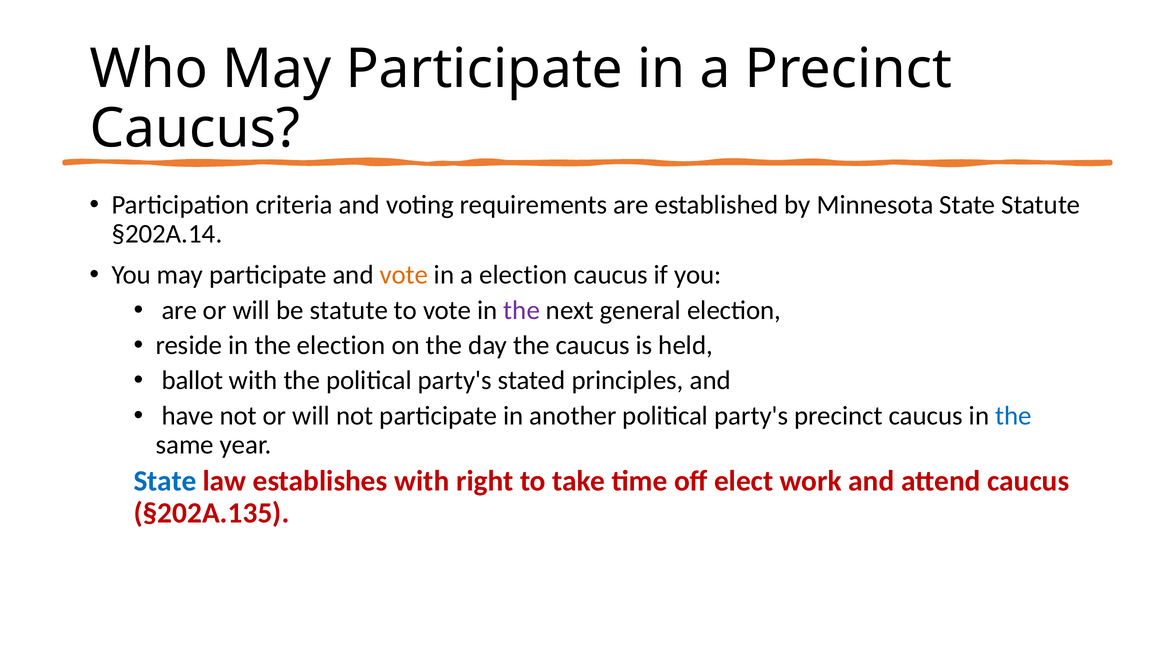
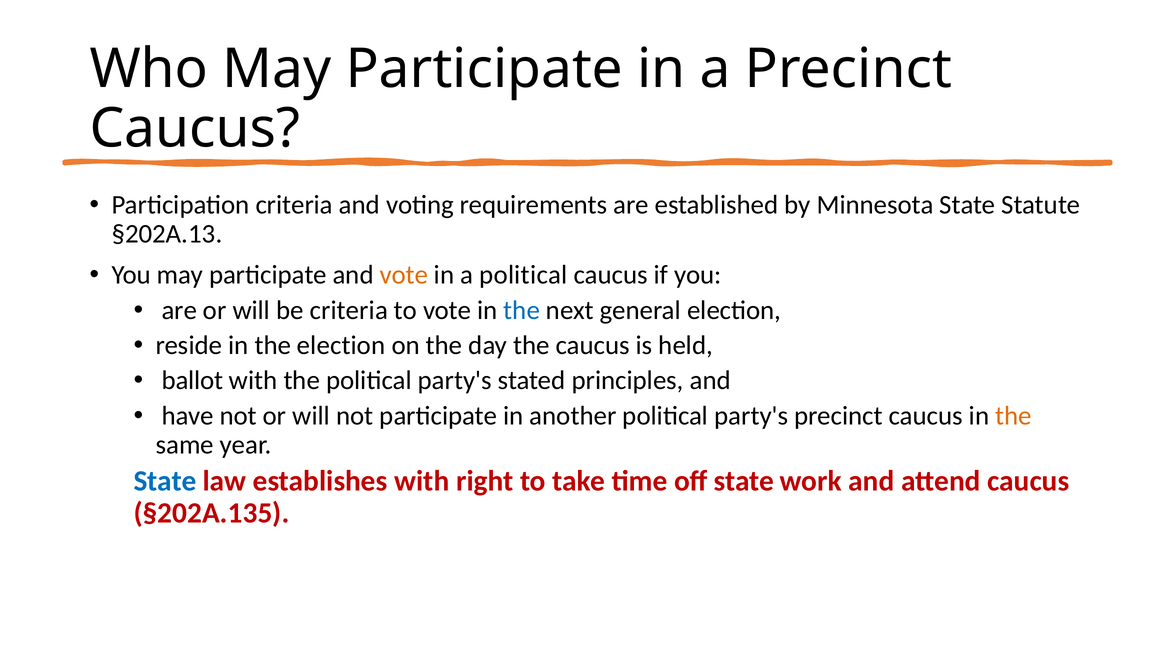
§202A.14: §202A.14 -> §202A.13 (167, 234)
a election: election -> political (523, 275)
be statute: statute -> criteria (349, 310)
the colour: purple -> blue (522, 310)
the colour: blue -> orange (1013, 416)
off elect: elect -> state (744, 481)
